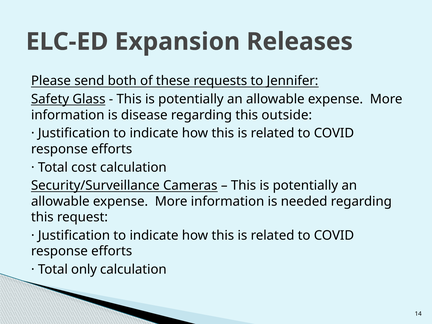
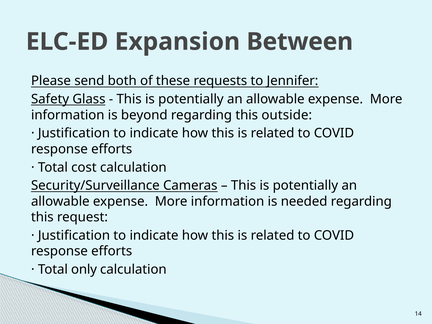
Releases: Releases -> Between (300, 42)
disease: disease -> beyond (144, 115)
